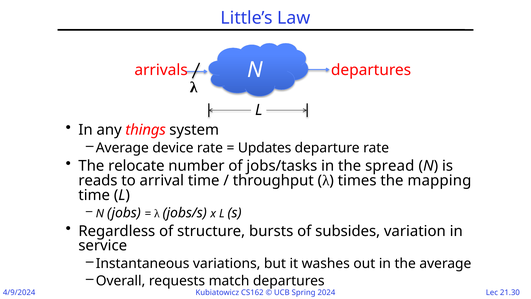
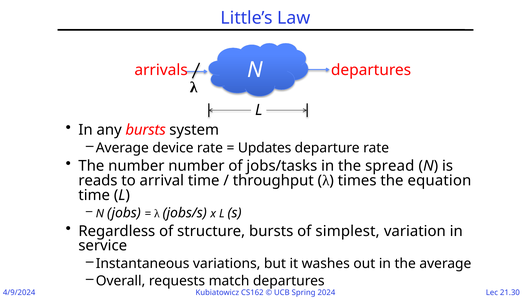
any things: things -> bursts (146, 130)
The relocate: relocate -> number (136, 166)
mapping: mapping -> equation (439, 180)
subsides: subsides -> simplest (348, 231)
